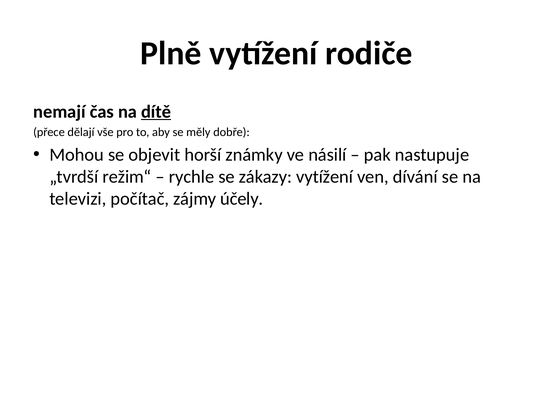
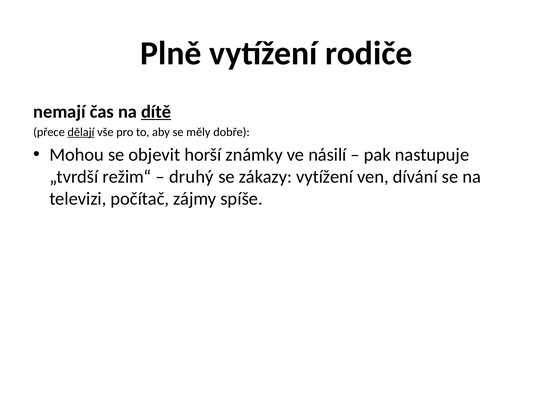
dělají underline: none -> present (81, 132)
rychle: rychle -> druhý (191, 177)
účely: účely -> spíše (242, 199)
